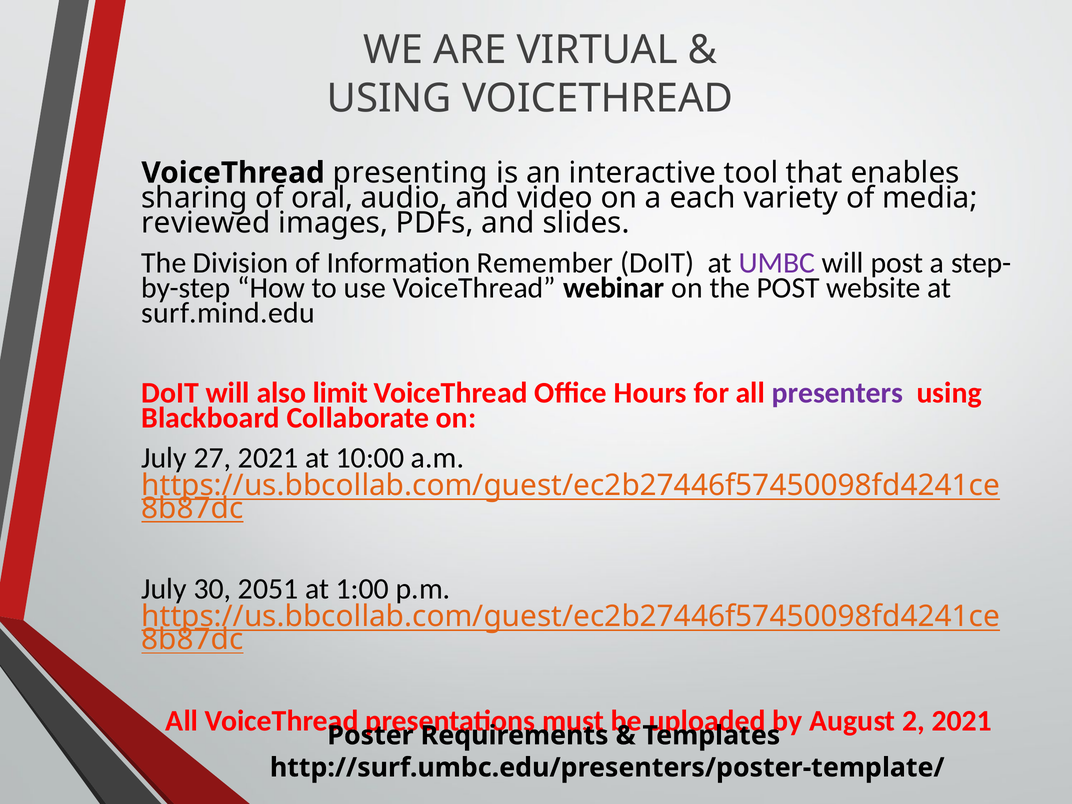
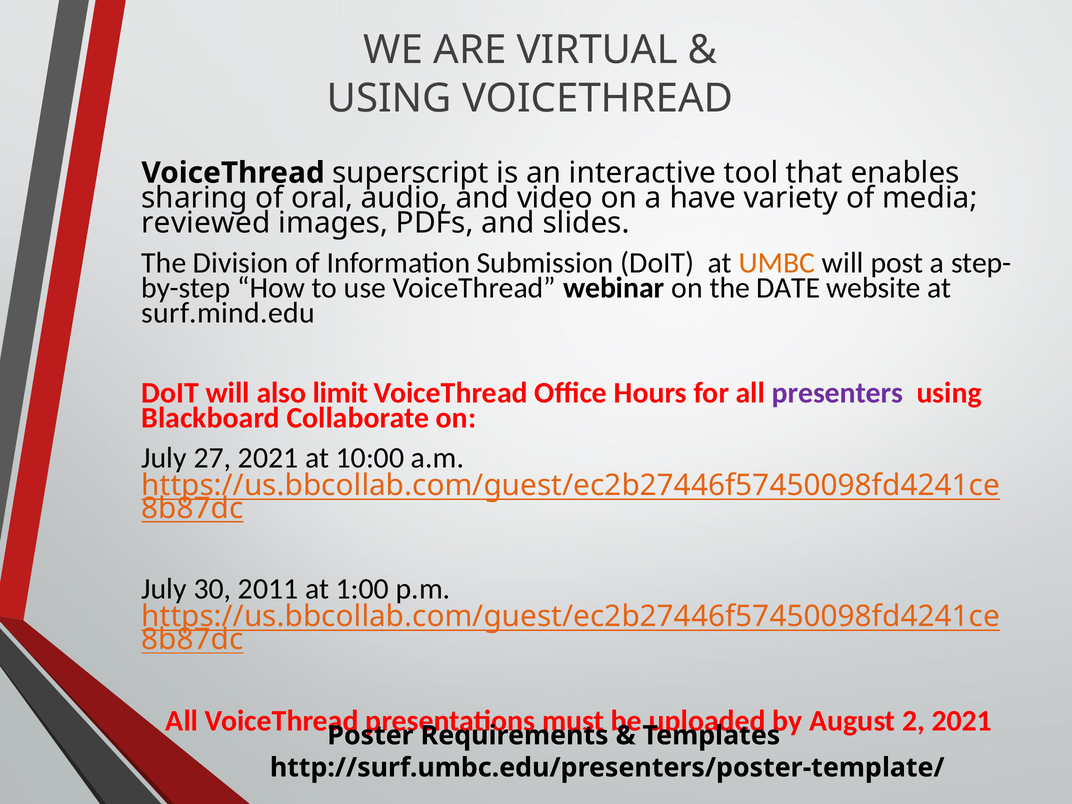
presenting: presenting -> superscript (411, 173)
each: each -> have (703, 198)
Remember: Remember -> Submission (545, 263)
UMBC colour: purple -> orange (777, 263)
the POST: POST -> DATE (788, 288)
2051: 2051 -> 2011 (268, 589)
